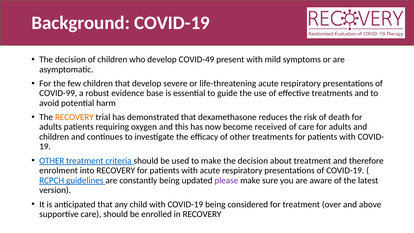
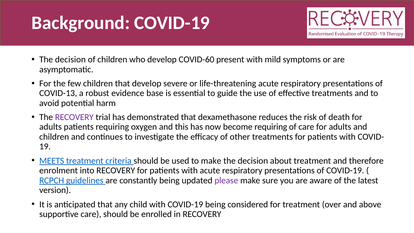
COVID-49: COVID-49 -> COVID-60 (196, 60)
COVID-99: COVID-99 -> COVID-13 (58, 93)
RECOVERY colour: orange -> purple (74, 117)
become received: received -> requiring (271, 127)
OTHER: OTHER -> MEETS (52, 161)
